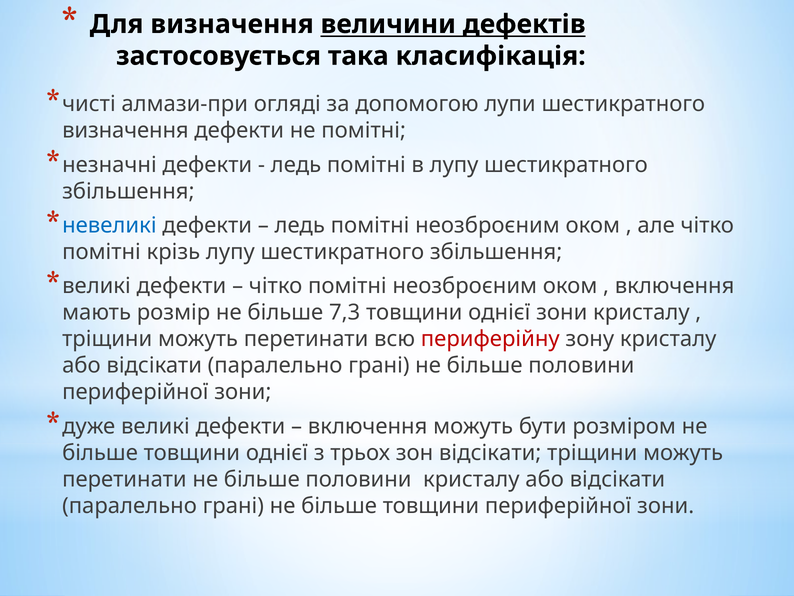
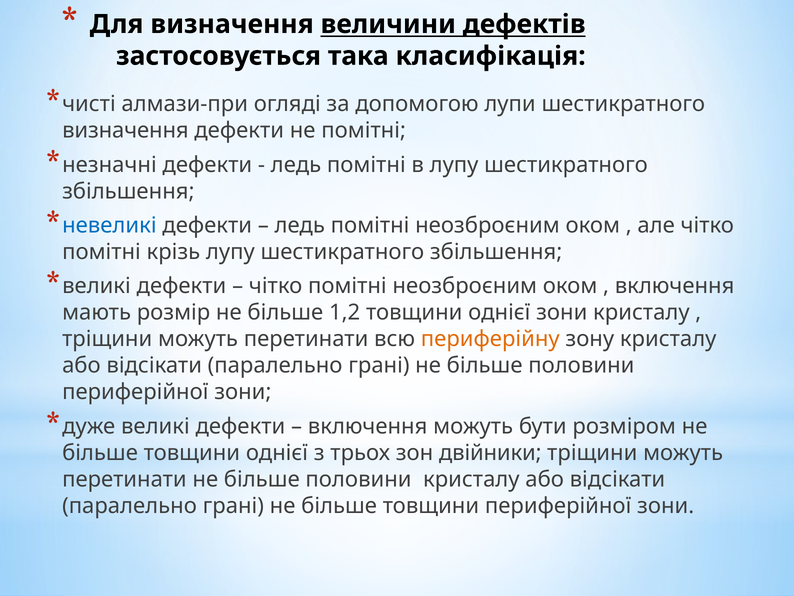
7,3: 7,3 -> 1,2 (345, 312)
периферійну colour: red -> orange (490, 339)
зон відсікати: відсікати -> двійники (490, 453)
